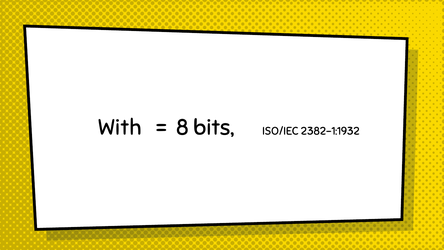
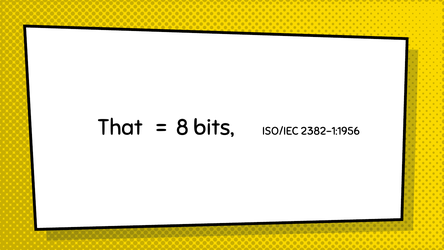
With: With -> That (120, 127)
2382-1:1932: 2382-1:1932 -> 2382-1:1956 (330, 131)
